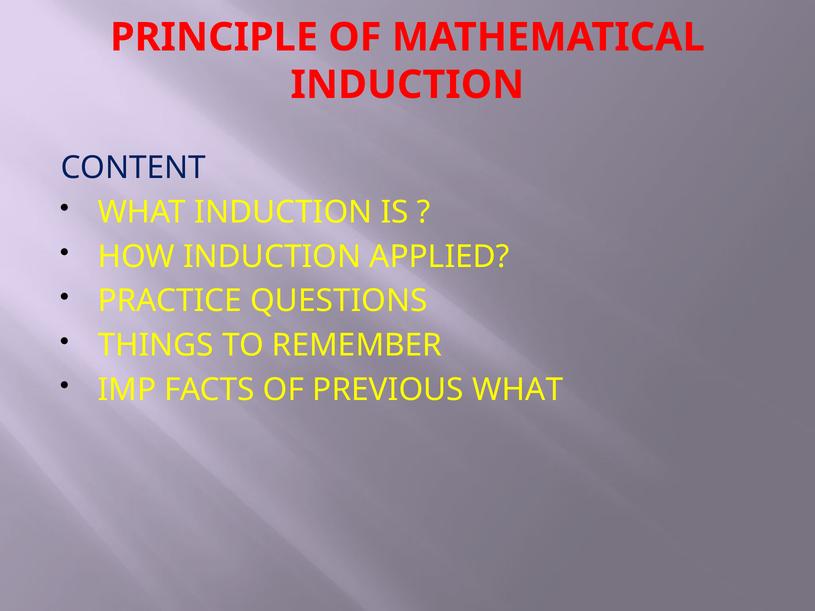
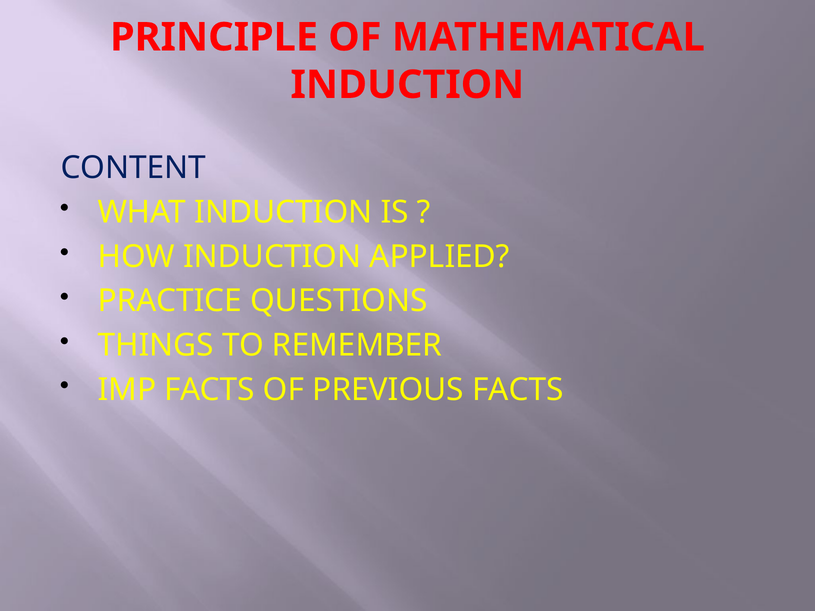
PREVIOUS WHAT: WHAT -> FACTS (518, 390)
